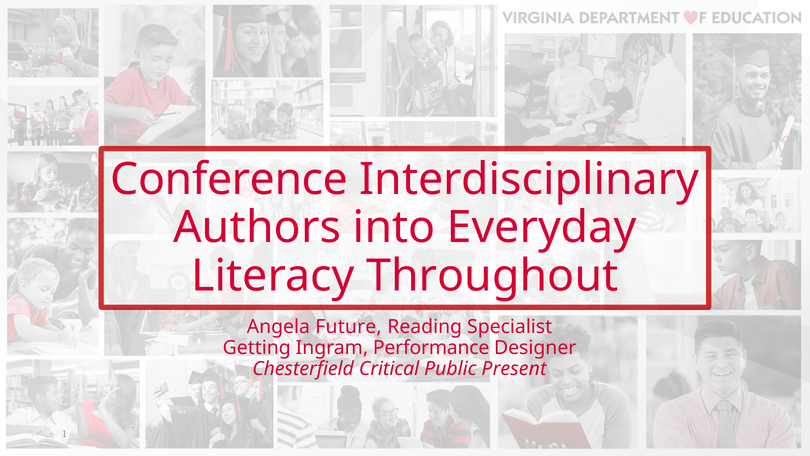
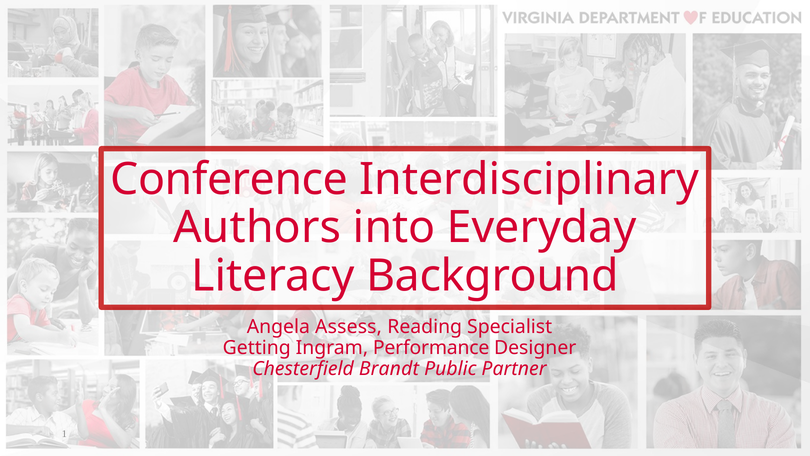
Throughout: Throughout -> Background (492, 276)
Future: Future -> Assess (349, 327)
Critical: Critical -> Brandt (389, 369)
Present: Present -> Partner (514, 369)
